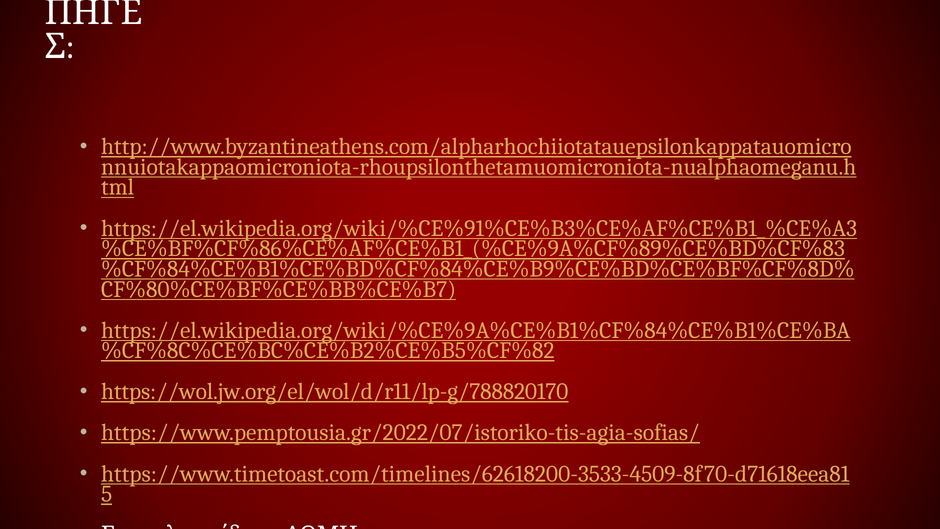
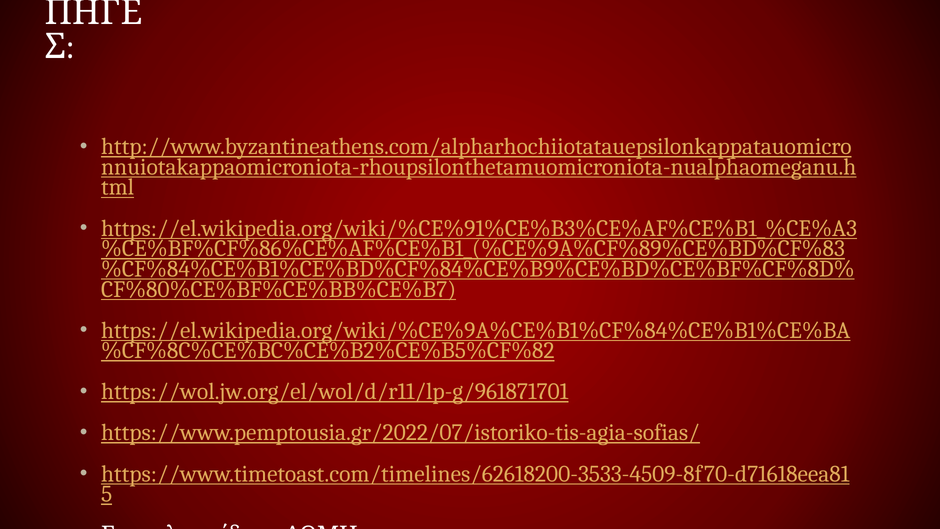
https://wol.jw.org/el/wol/d/r11/lp-g/788820170: https://wol.jw.org/el/wol/d/r11/lp-g/788820170 -> https://wol.jw.org/el/wol/d/r11/lp-g/961871701 (335, 392)
